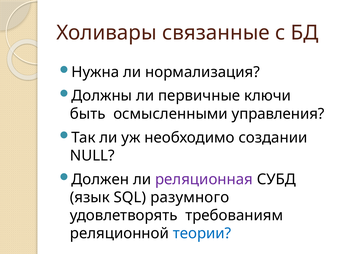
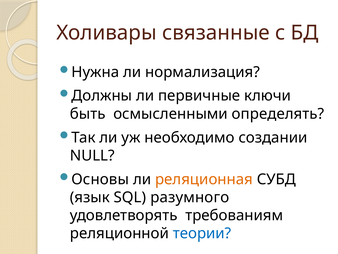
управления: управления -> определять (278, 114)
Должен: Должен -> Основы (100, 179)
реляционная colour: purple -> orange (204, 179)
